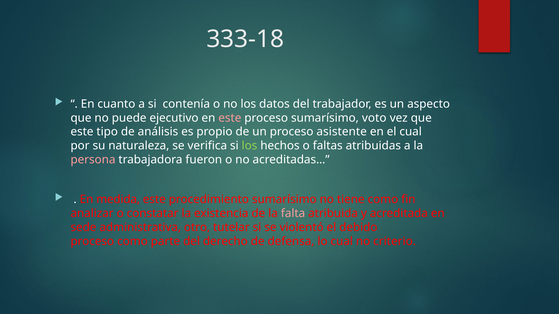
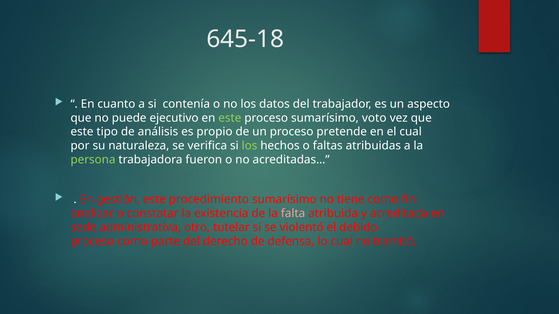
333-18: 333-18 -> 645-18 (245, 39)
este colour: pink -> light green (230, 118)
asistente: asistente -> pretende (342, 132)
persona colour: pink -> light green (93, 160)
medida: medida -> gestión (118, 200)
criterio: criterio -> tramitó (395, 242)
